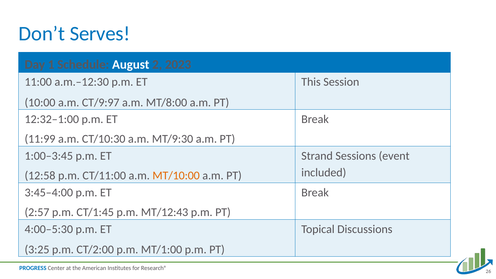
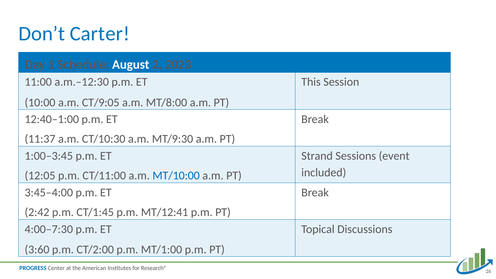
Serves: Serves -> Carter (100, 34)
CT/9:97: CT/9:97 -> CT/9:05 (101, 102)
12:32–1:00: 12:32–1:00 -> 12:40–1:00 (52, 119)
11:99: 11:99 -> 11:37 (40, 139)
12:58: 12:58 -> 12:05 (40, 176)
MT/10:00 colour: orange -> blue (176, 176)
2:57: 2:57 -> 2:42 (37, 212)
MT/12:43: MT/12:43 -> MT/12:41 (165, 212)
4:00–5:30: 4:00–5:30 -> 4:00–7:30 (49, 229)
3:25: 3:25 -> 3:60 (37, 249)
